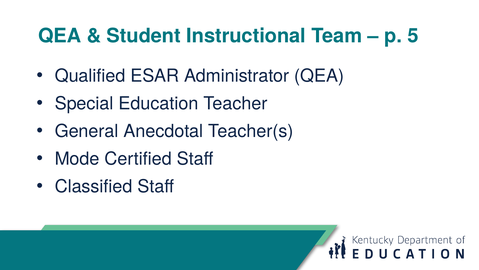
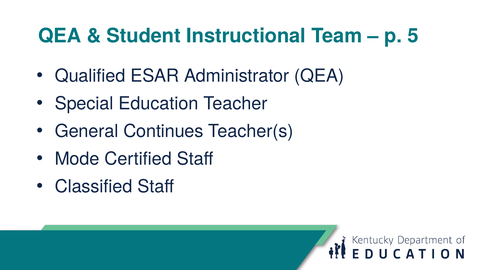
Anecdotal: Anecdotal -> Continues (163, 131)
